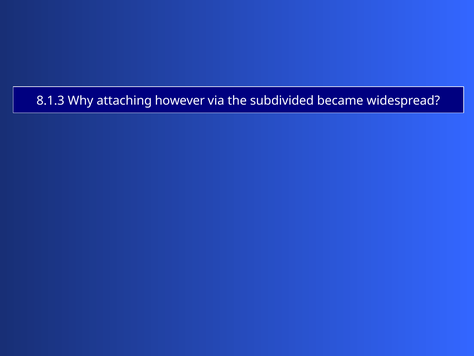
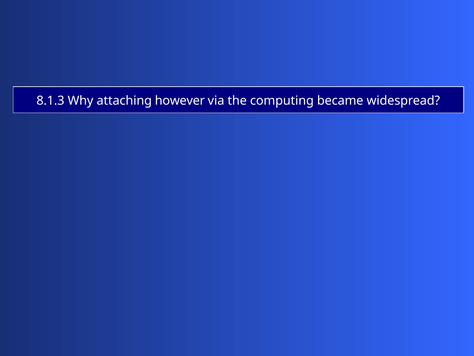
subdivided: subdivided -> computing (282, 101)
